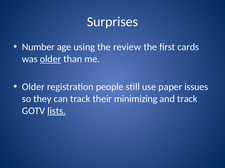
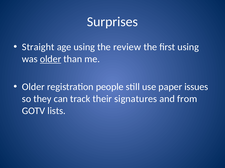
Number: Number -> Straight (38, 47)
first cards: cards -> using (188, 47)
minimizing: minimizing -> signatures (136, 99)
and track: track -> from (187, 99)
lists underline: present -> none (57, 111)
